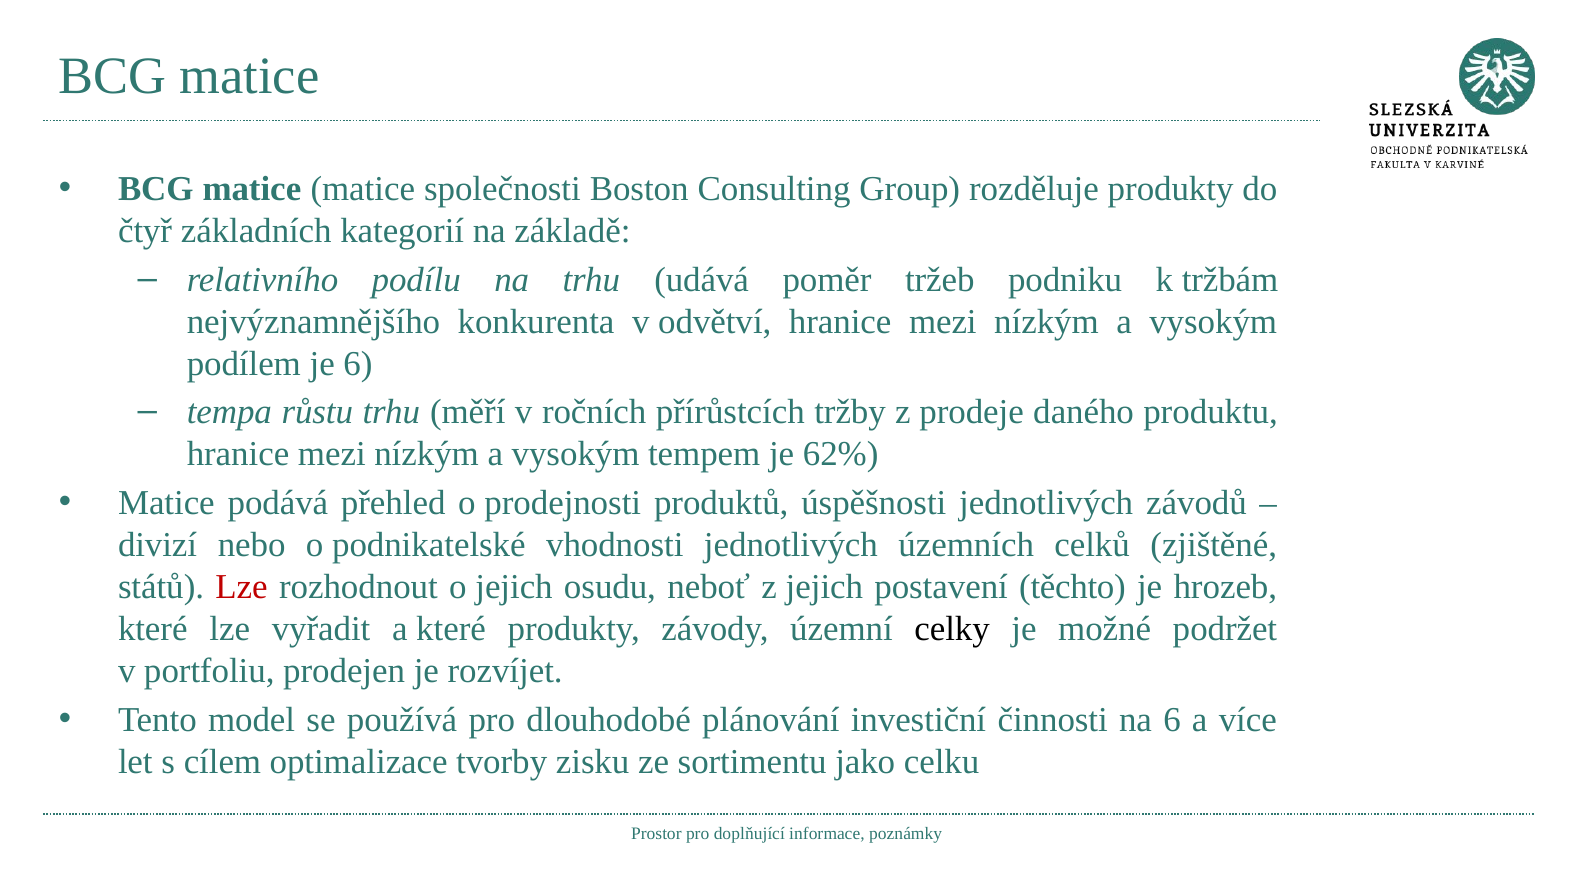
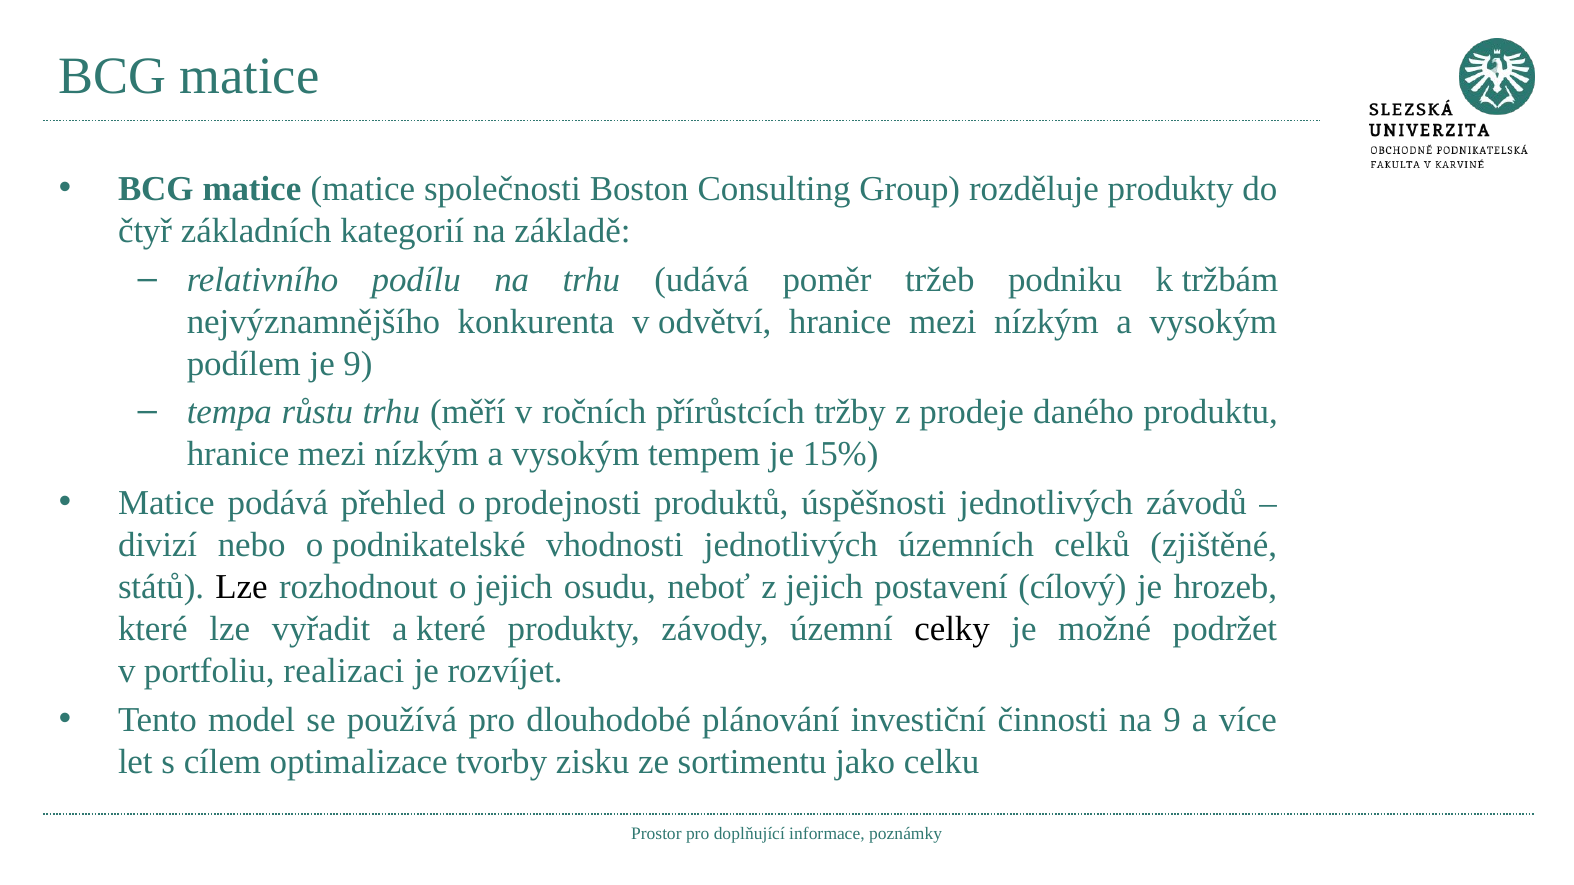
je 6: 6 -> 9 (358, 364)
62%: 62% -> 15% (841, 455)
Lze colour: red -> black (242, 587)
těchto: těchto -> cílový (1073, 587)
prodejen: prodejen -> realizaci (344, 671)
na 6: 6 -> 9 (1172, 720)
